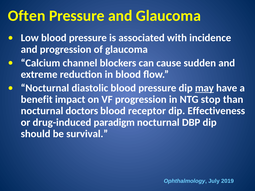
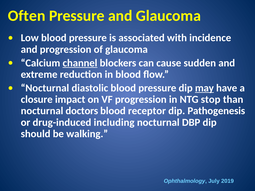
channel underline: none -> present (80, 63)
benefit: benefit -> closure (37, 100)
Effectiveness: Effectiveness -> Pathogenesis (216, 111)
paradigm: paradigm -> including (114, 123)
survival: survival -> walking (87, 134)
